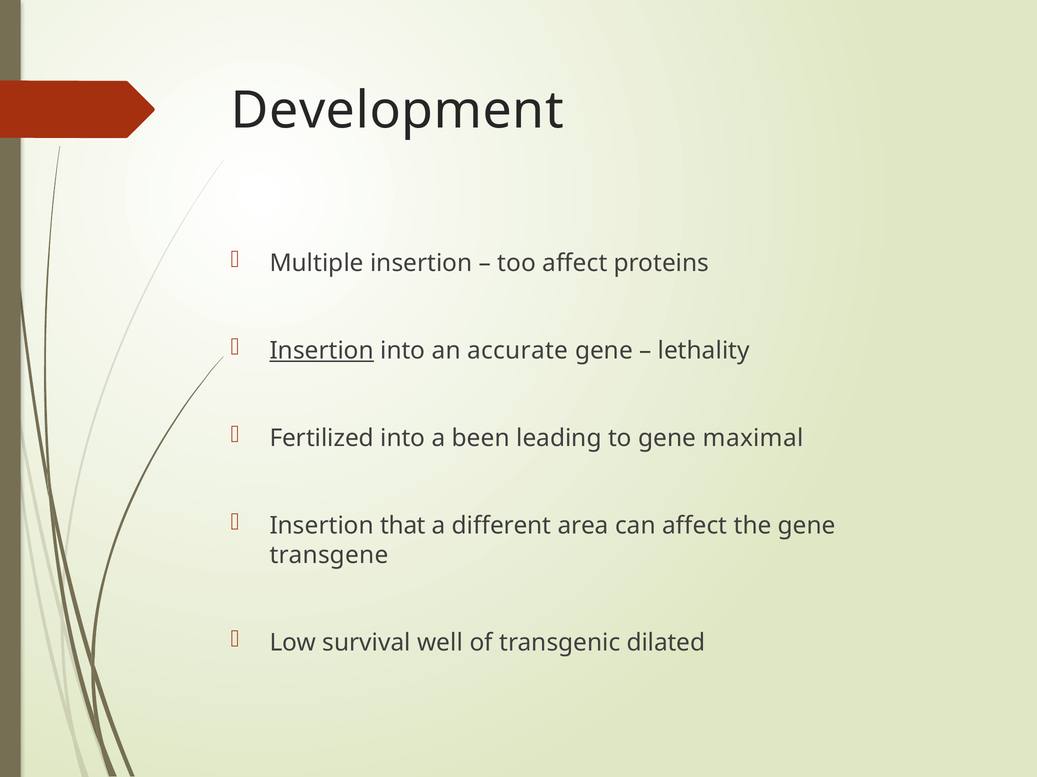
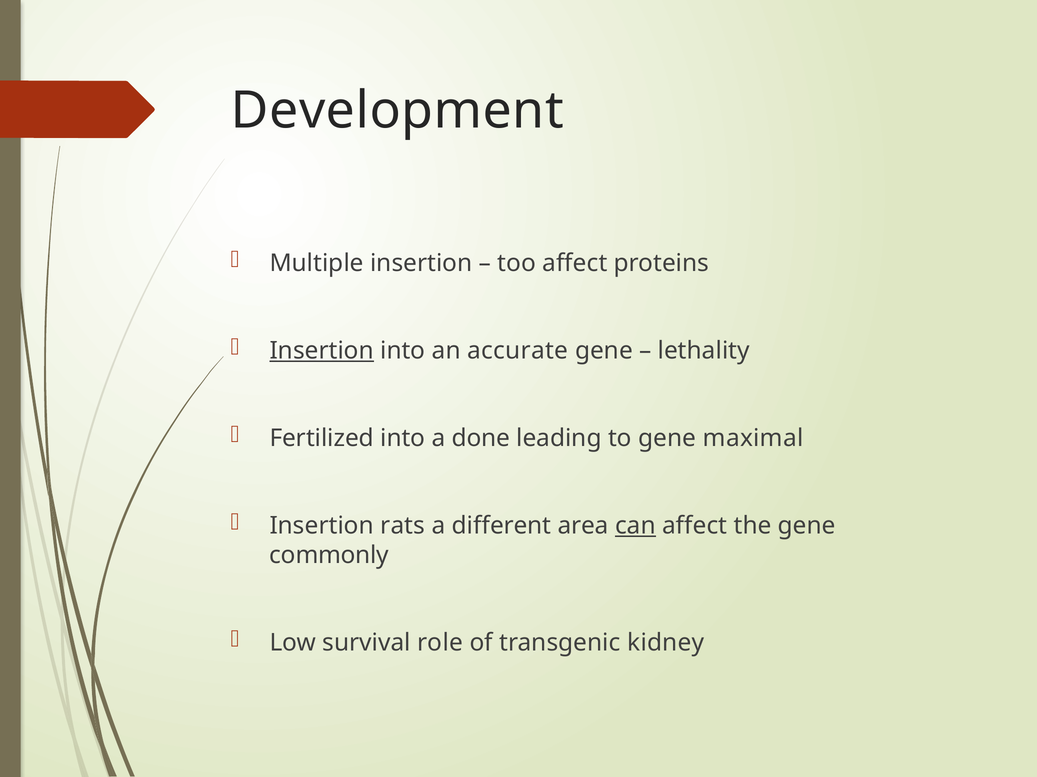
been: been -> done (481, 439)
that: that -> rats (403, 526)
can underline: none -> present (636, 526)
transgene: transgene -> commonly (329, 556)
well: well -> role (440, 643)
dilated: dilated -> kidney (666, 643)
